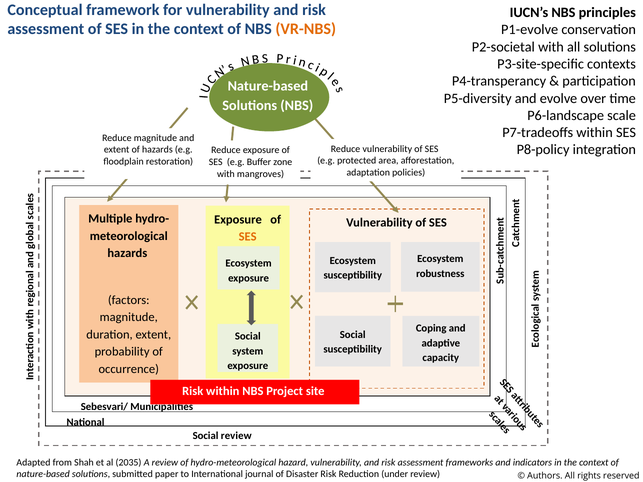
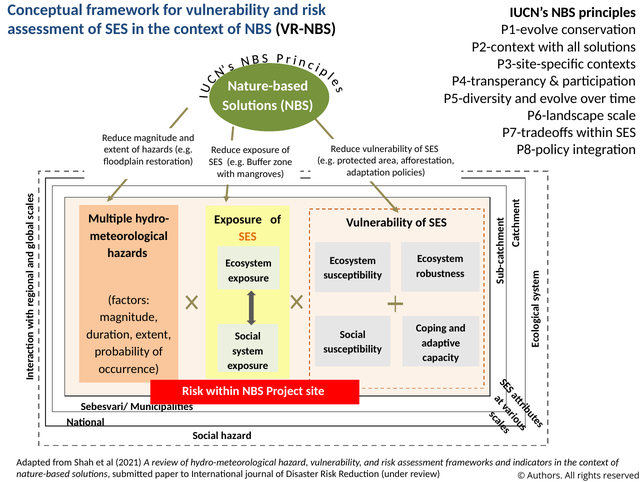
VR-NBS colour: orange -> black (306, 29)
P2-societal: P2-societal -> P2-context (503, 47)
Social review: review -> hazard (236, 436)
2035: 2035 -> 2021 (129, 463)
